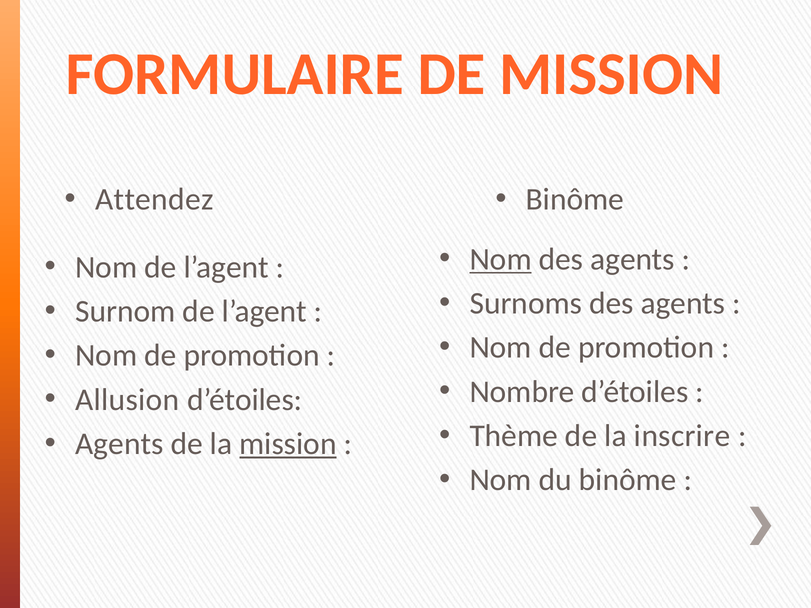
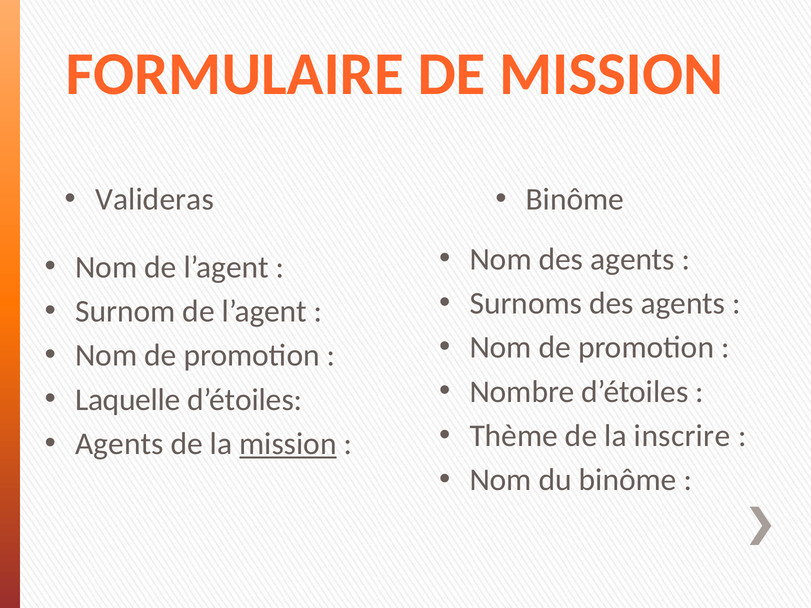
Attendez: Attendez -> Valideras (155, 200)
Nom underline: present -> none (501, 259)
Allusion: Allusion -> Laquelle (128, 400)
